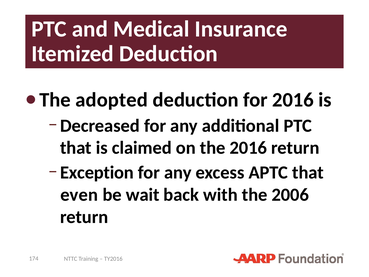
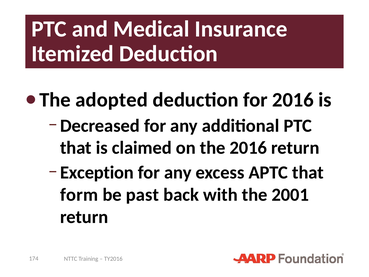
even: even -> form (79, 195)
wait: wait -> past (143, 195)
2006: 2006 -> 2001 (290, 195)
